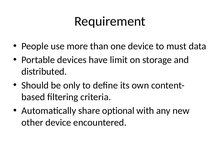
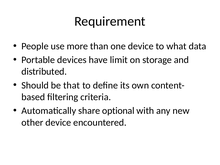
must: must -> what (176, 46)
only: only -> that (72, 85)
